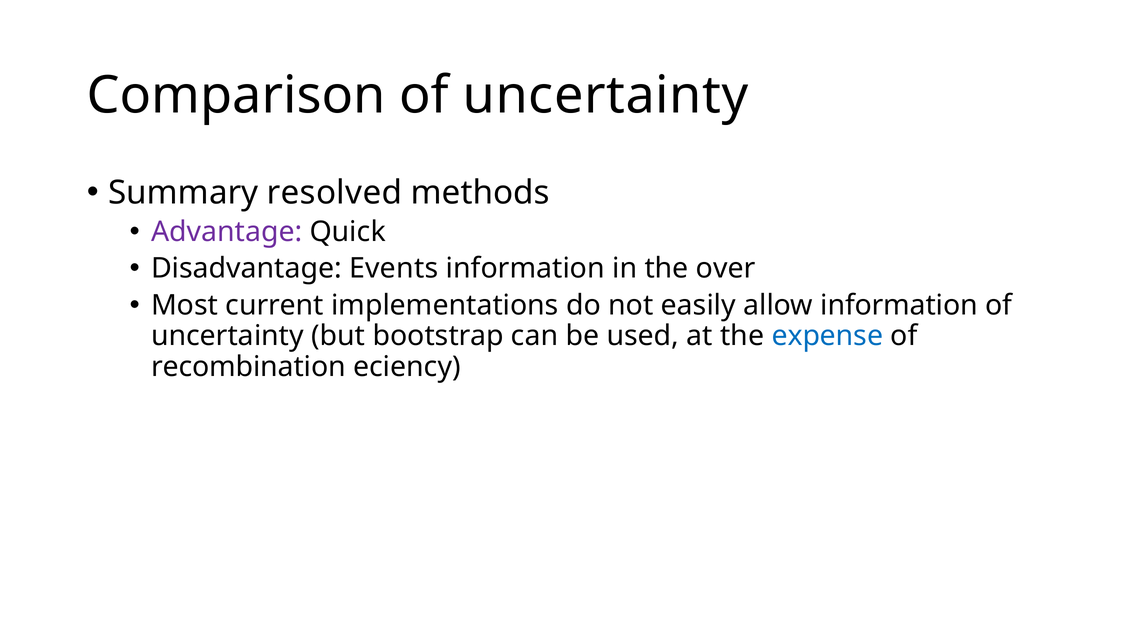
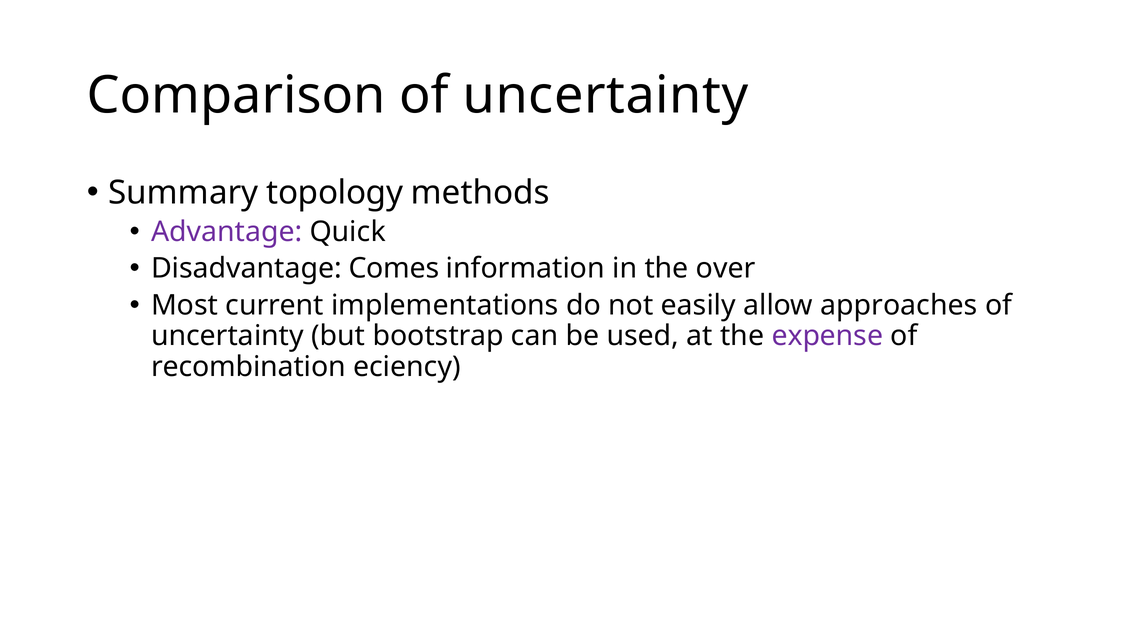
resolved: resolved -> topology (335, 193)
Events: Events -> Comes (394, 269)
allow information: information -> approaches (899, 305)
expense colour: blue -> purple (827, 336)
